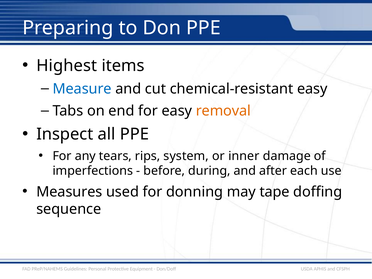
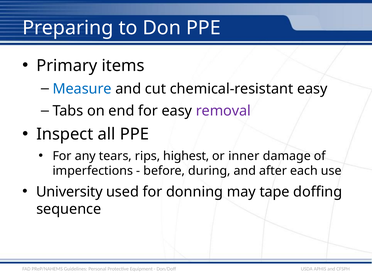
Highest: Highest -> Primary (67, 66)
removal colour: orange -> purple (223, 111)
system: system -> highest (186, 156)
Measures: Measures -> University (69, 192)
